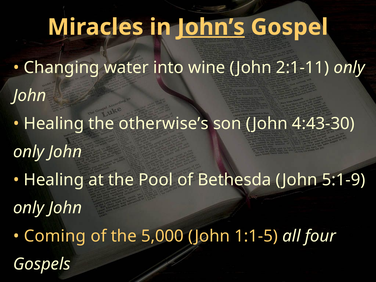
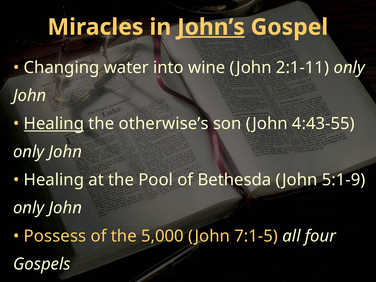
Healing underline: none -> present (54, 124)
4:43-30: 4:43-30 -> 4:43-55 (323, 124)
Coming: Coming -> Possess (55, 236)
1:1-5: 1:1-5 -> 7:1-5 (256, 236)
